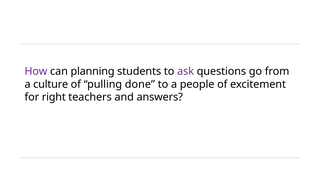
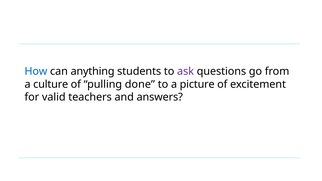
How colour: purple -> blue (36, 71)
planning: planning -> anything (93, 71)
people: people -> picture (197, 84)
right: right -> valid (54, 97)
